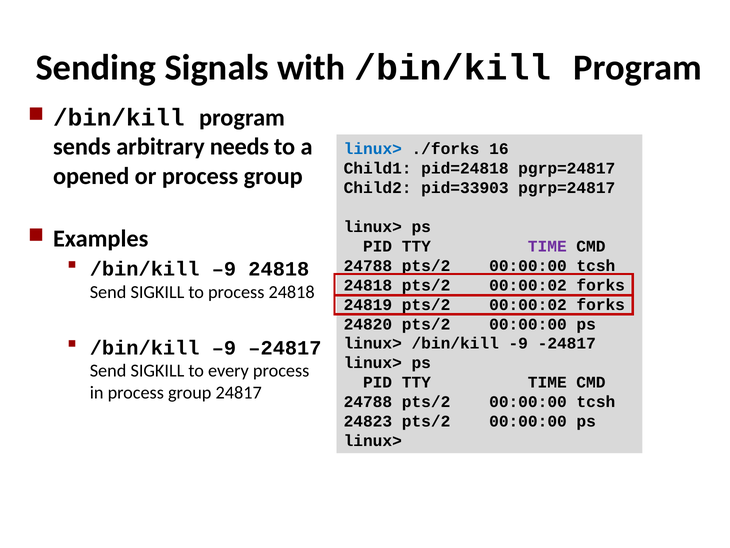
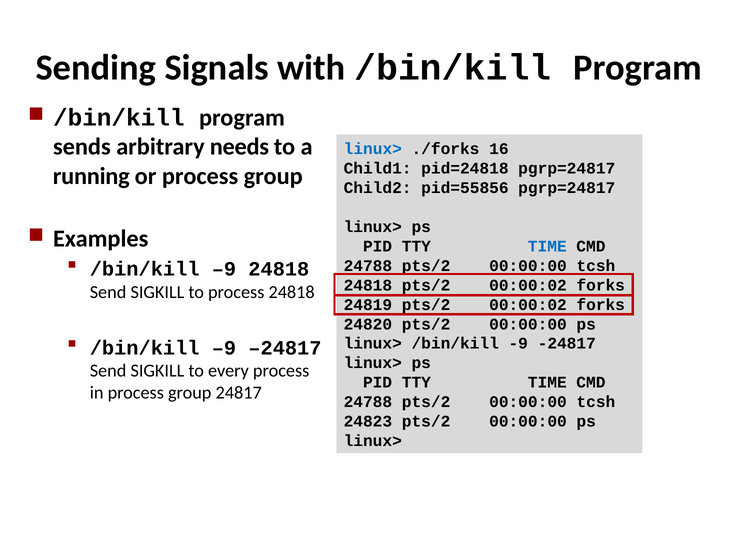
opened: opened -> running (91, 176)
pid=33903: pid=33903 -> pid=55856 (465, 188)
TIME colour: purple -> blue (547, 246)
